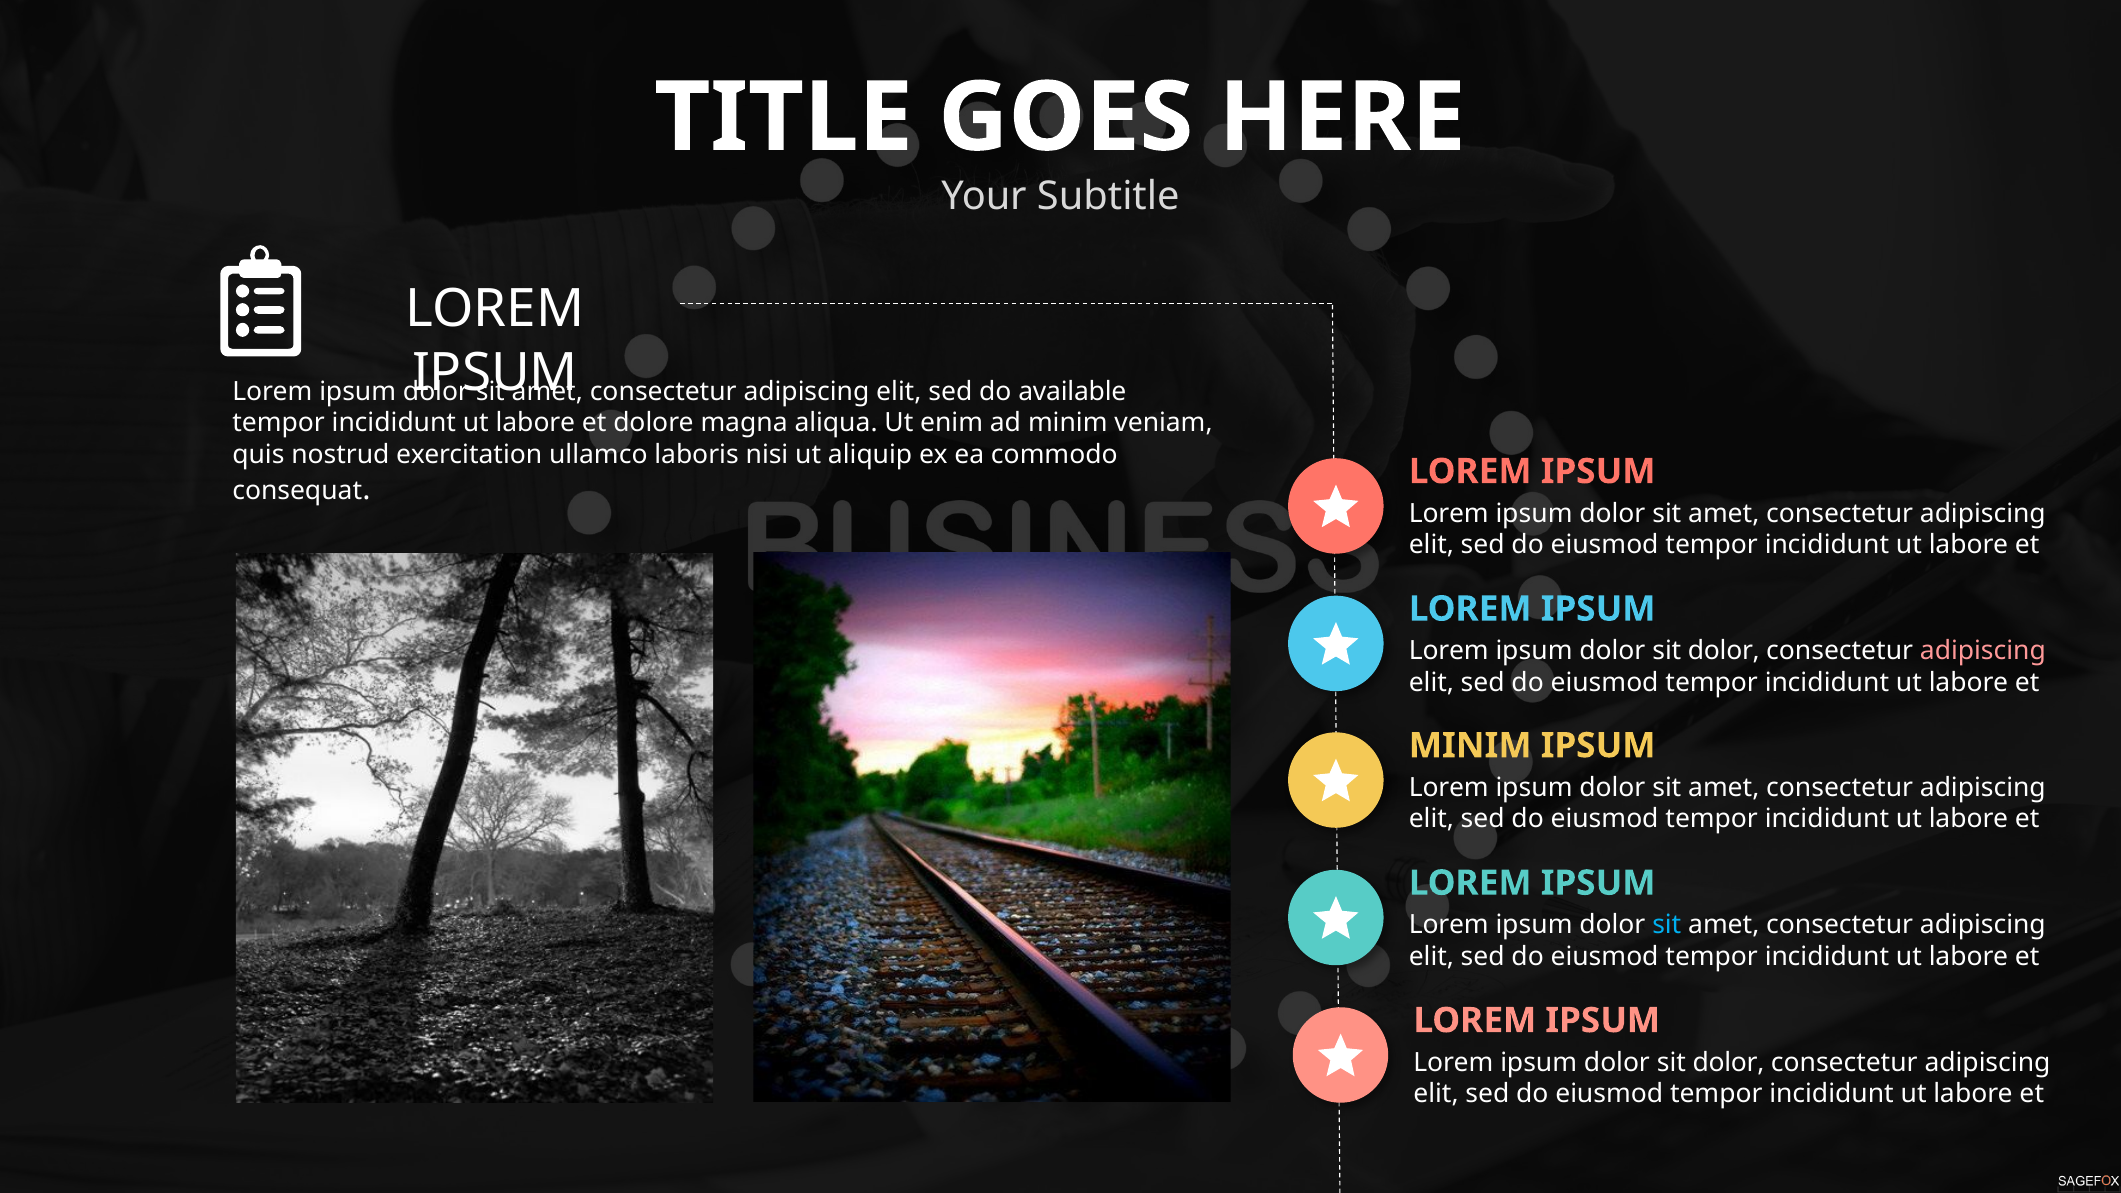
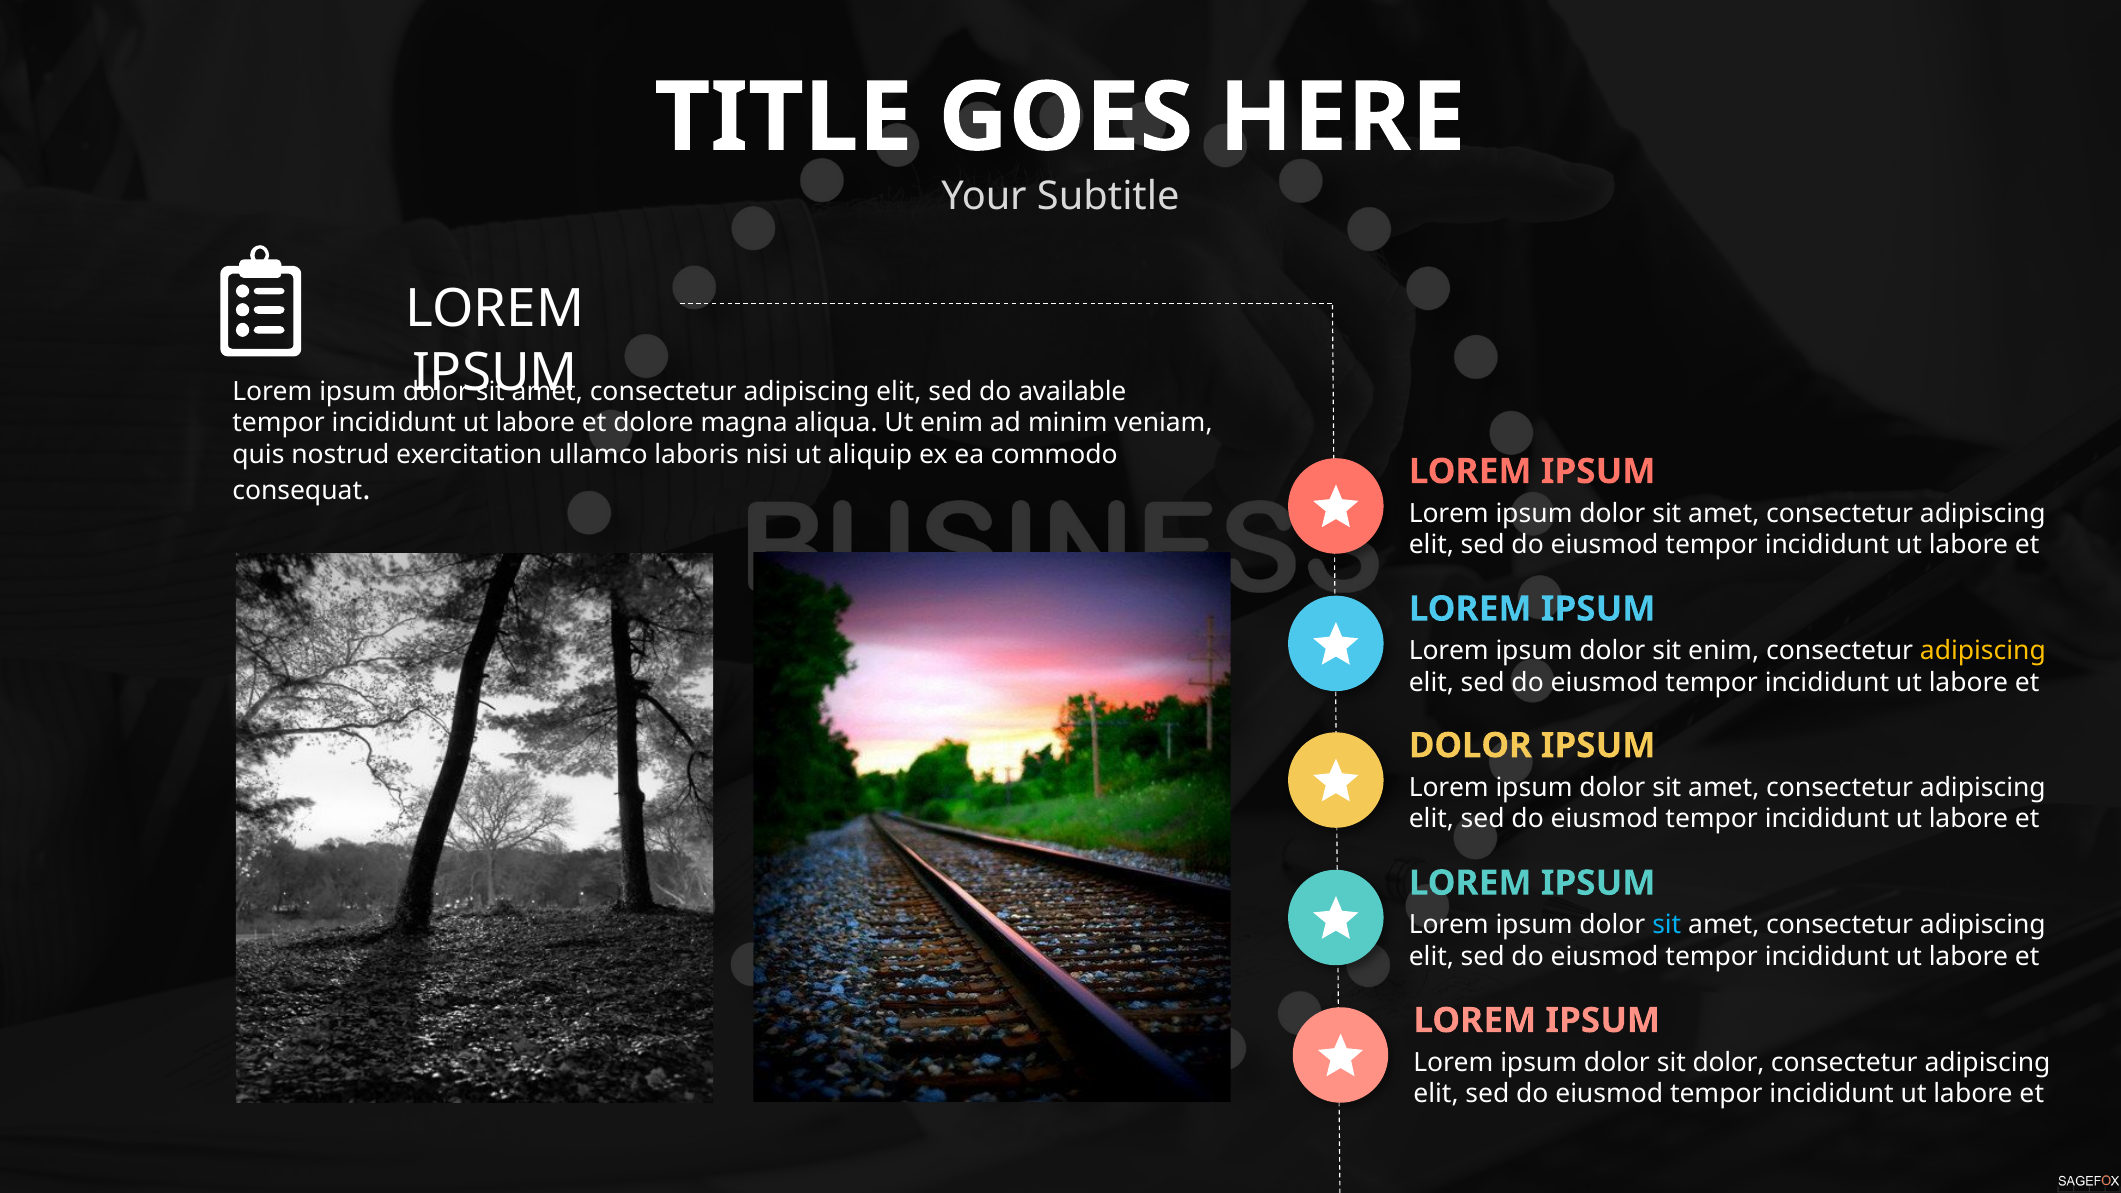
dolor: dolor -> enim (1724, 651)
adipiscing colour: pink -> yellow (1983, 651)
MINIM: MINIM -> DOLOR (1470, 746)
